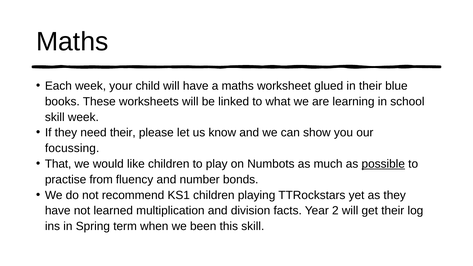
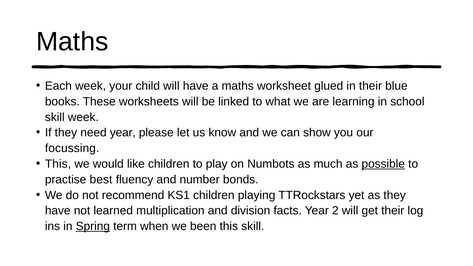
need their: their -> year (123, 133)
That: That -> This (58, 164)
from: from -> best (101, 180)
Spring underline: none -> present (93, 226)
